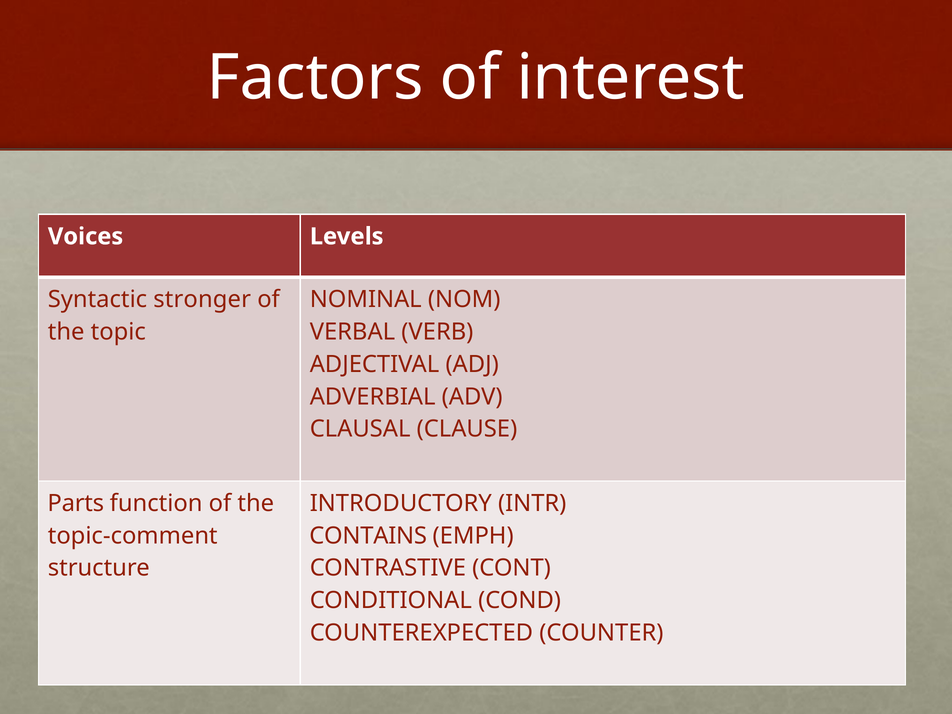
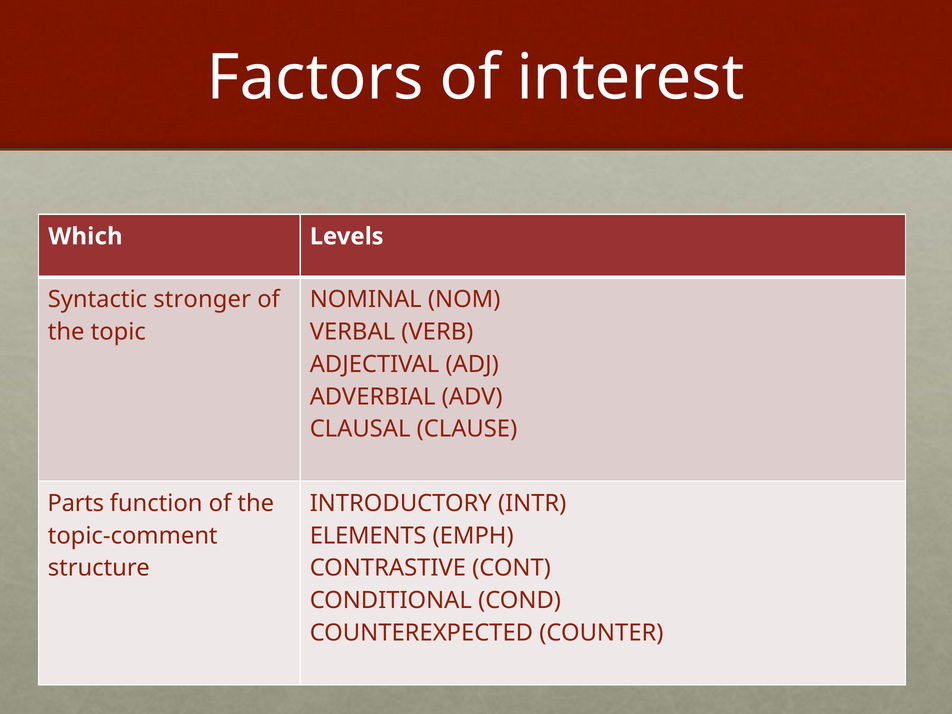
Voices: Voices -> Which (85, 236)
CONTAINS: CONTAINS -> ELEMENTS (368, 536)
